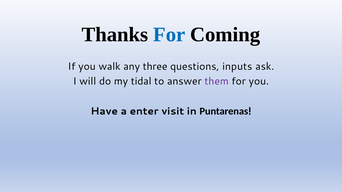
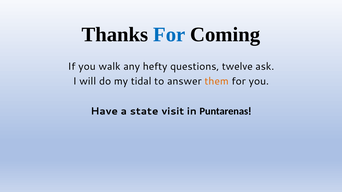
three: three -> hefty (155, 67)
inputs: inputs -> twelve (237, 67)
them colour: purple -> orange (217, 81)
enter: enter -> state (144, 111)
